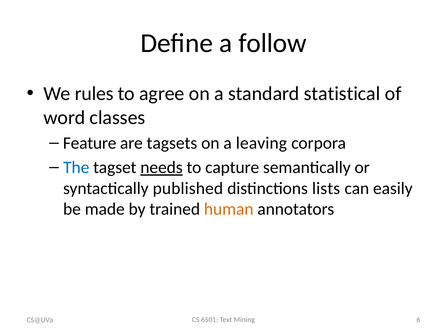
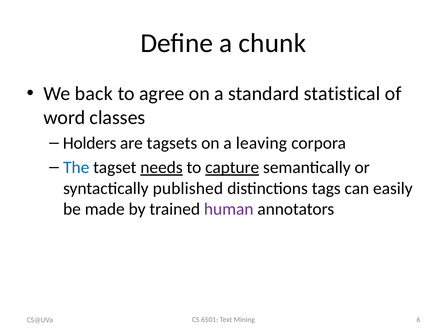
follow: follow -> chunk (272, 43)
rules: rules -> back (94, 94)
Feature: Feature -> Holders (90, 143)
capture underline: none -> present (232, 168)
lists: lists -> tags (326, 189)
human colour: orange -> purple (229, 209)
